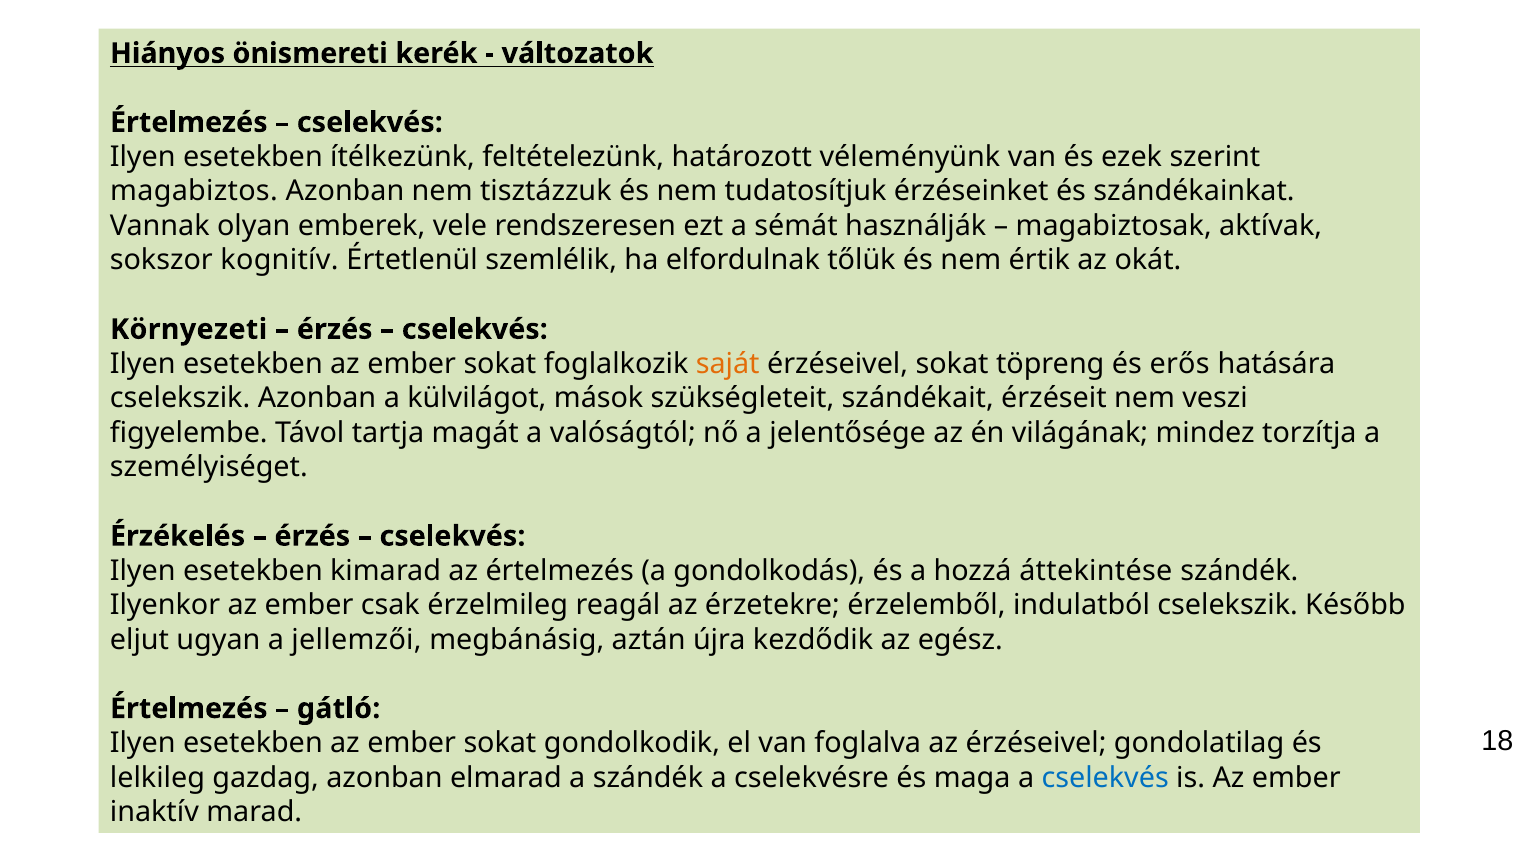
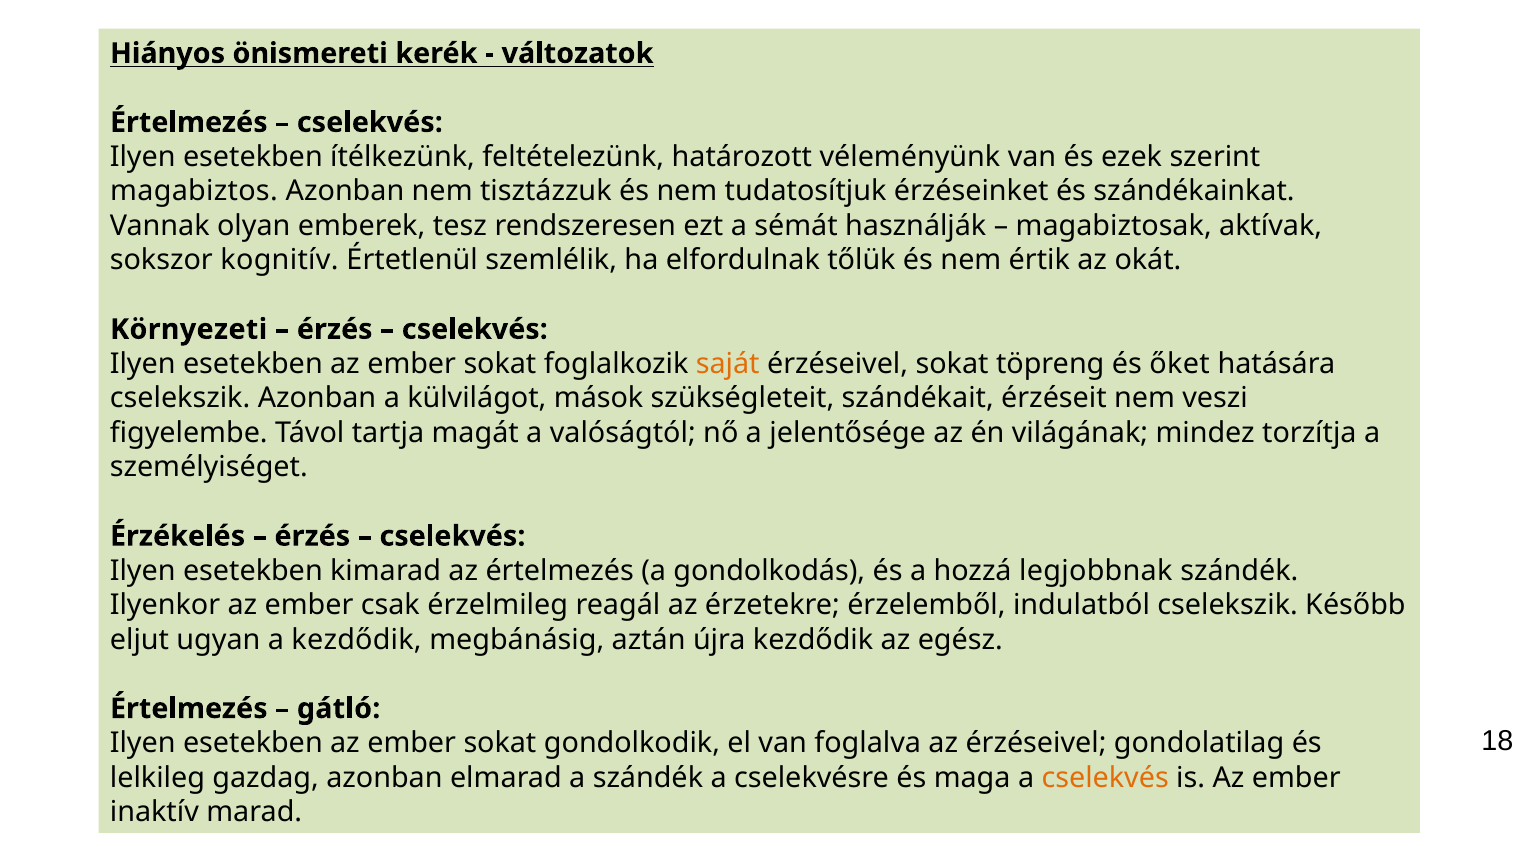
vele: vele -> tesz (460, 226)
erős: erős -> őket (1180, 364)
áttekintése: áttekintése -> legjobbnak (1096, 571)
a jellemzői: jellemzői -> kezdődik (357, 640)
cselekvés colour: blue -> orange (1105, 778)
